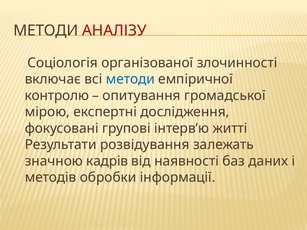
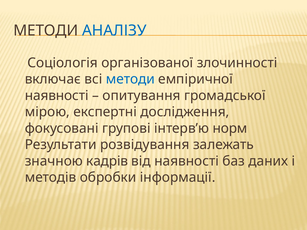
АНАЛІЗУ colour: red -> blue (114, 30)
контролю: контролю -> наявності (57, 96)
житті: житті -> норм (230, 128)
